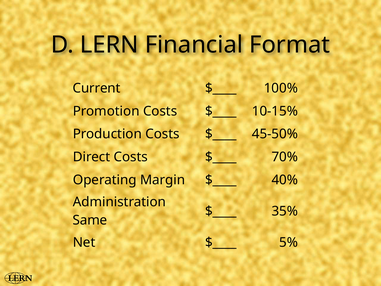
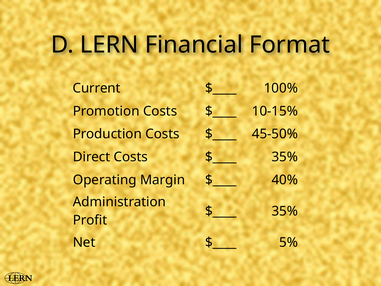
70%: 70% -> 35% (285, 157)
Same: Same -> Profit (90, 220)
